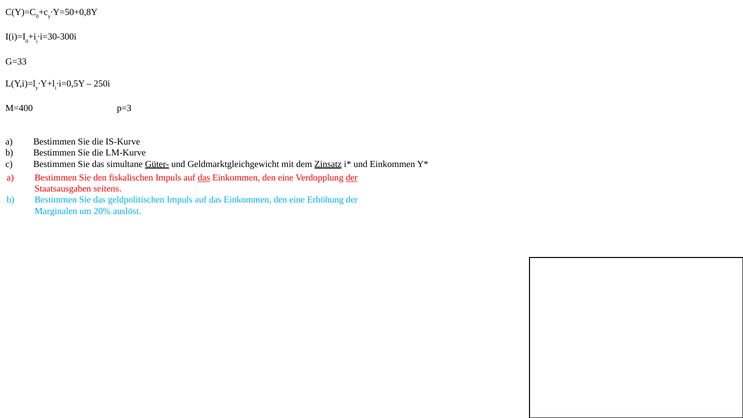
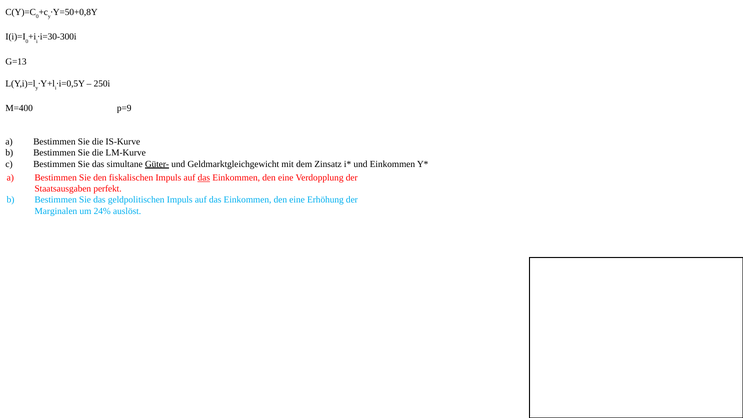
G=33: G=33 -> G=13 (16, 61)
p=3: p=3 -> p=9 (124, 108)
Zinsatz underline: present -> none (328, 164)
der underline: present -> none (352, 178)
seitens: seitens -> perfekt (108, 189)
20%: 20% -> 24% (102, 211)
